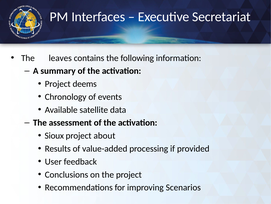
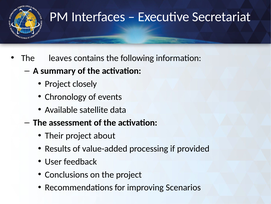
deems: deems -> closely (85, 84)
Sioux: Sioux -> Their (54, 135)
